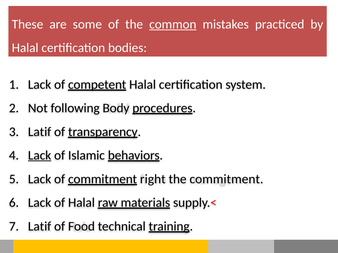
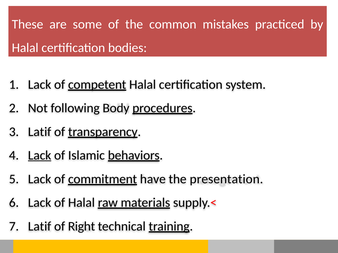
common underline: present -> none (173, 24)
right: right -> have (153, 179)
the commitment: commitment -> presentation (226, 179)
Food: Food -> Right (82, 227)
